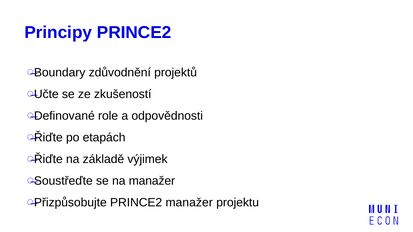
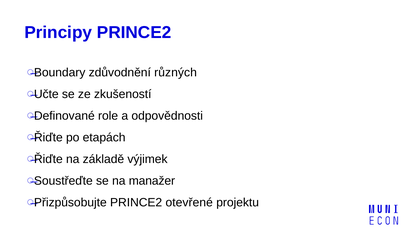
projektů: projektů -> různých (176, 73)
PRINCE2 manažer: manažer -> otevřené (189, 203)
